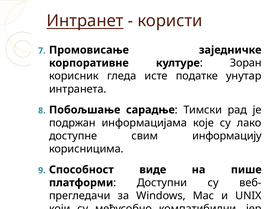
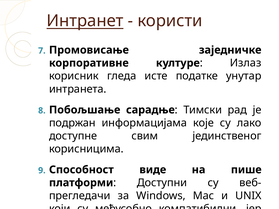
Зоран: Зоран -> Излаз (246, 63)
информацију: информацију -> јединственог (227, 136)
